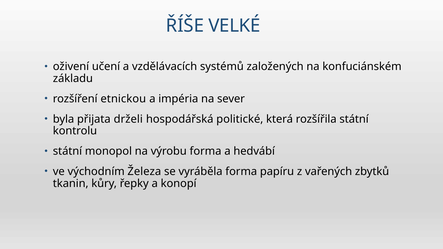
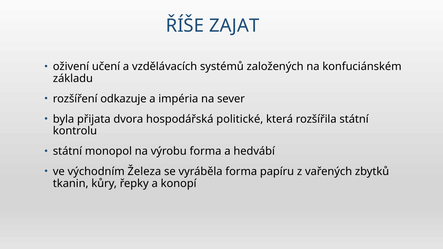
VELKÉ: VELKÉ -> ZAJAT (234, 26)
etnickou: etnickou -> odkazuje (123, 99)
drželi: drželi -> dvora (128, 119)
